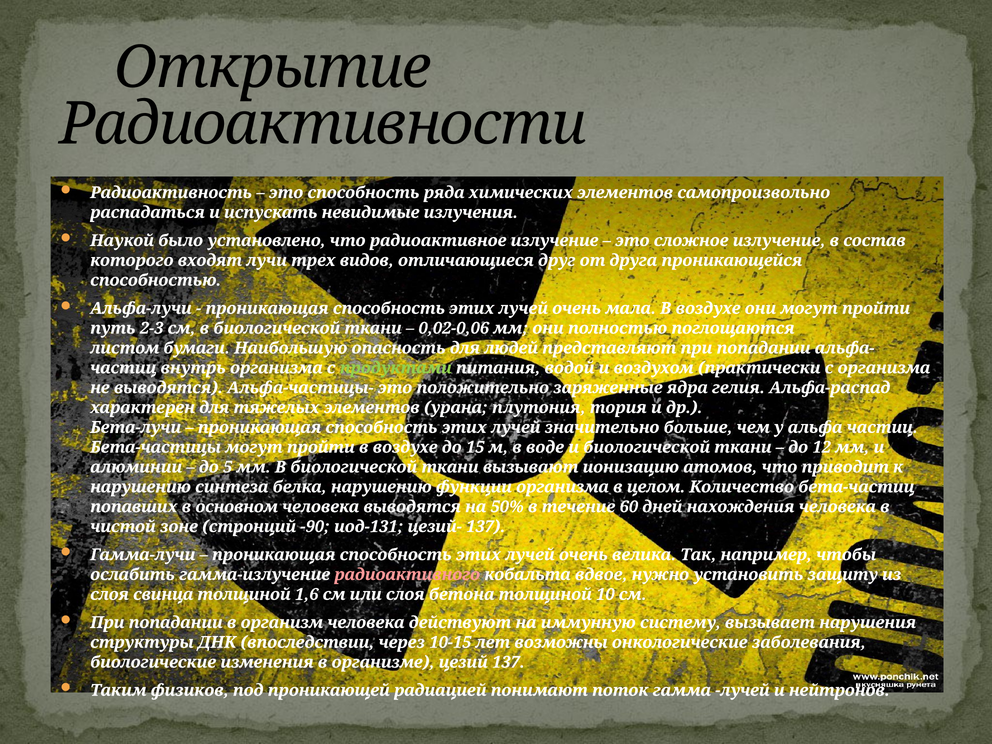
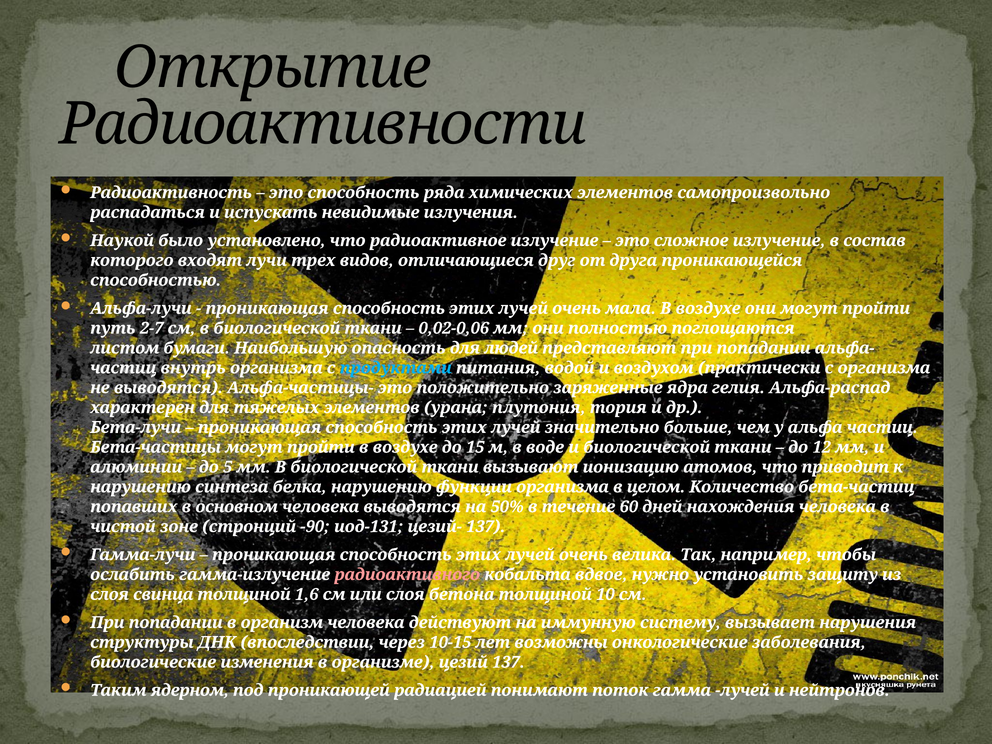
2-3: 2-3 -> 2-7 (152, 328)
продуктами colour: light green -> light blue (396, 368)
физиков: физиков -> ядерном (190, 690)
